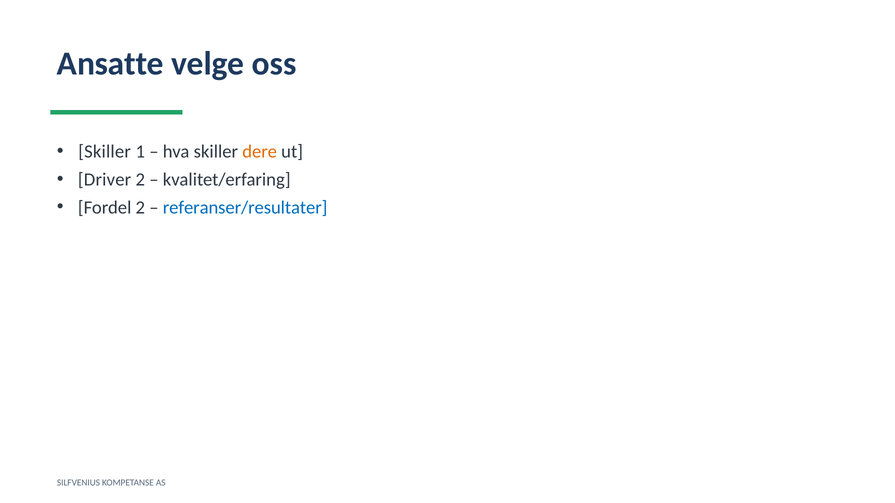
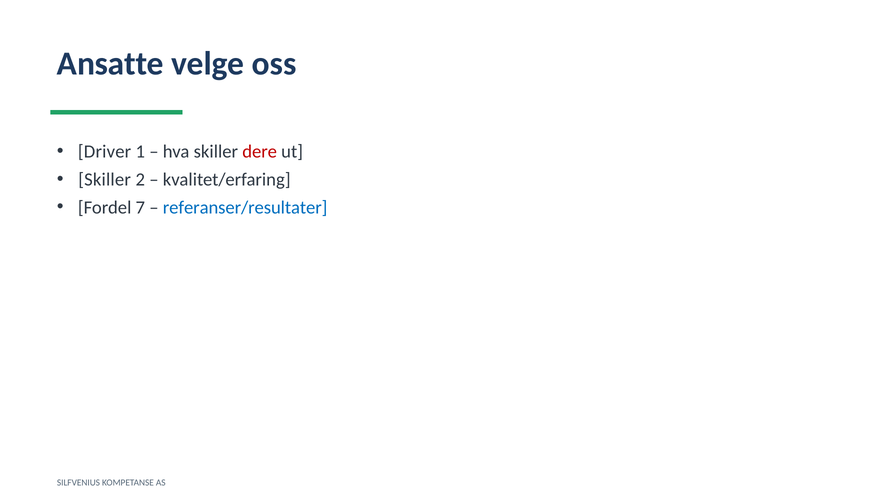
Skiller: Skiller -> Driver (105, 152)
dere colour: orange -> red (260, 152)
Driver: Driver -> Skiller (105, 180)
Fordel 2: 2 -> 7 (140, 208)
